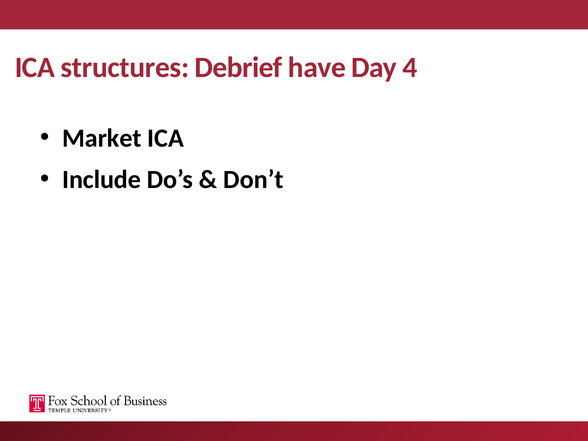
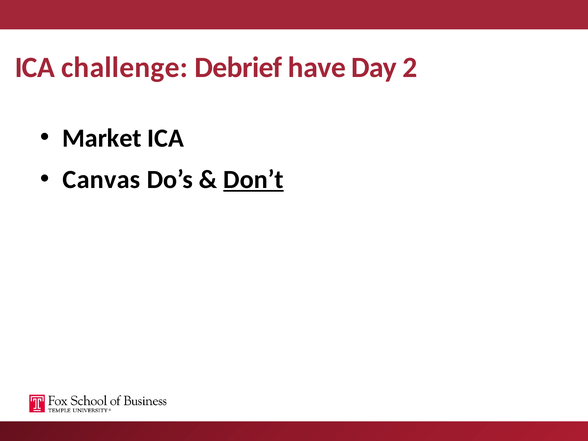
structures: structures -> challenge (125, 68)
4: 4 -> 2 (410, 68)
Include: Include -> Canvas (101, 180)
Don’t underline: none -> present (253, 180)
